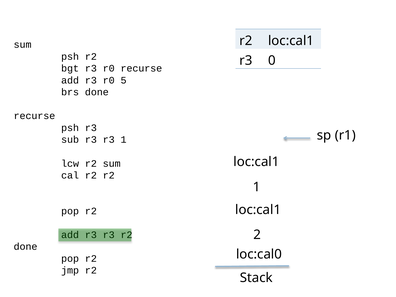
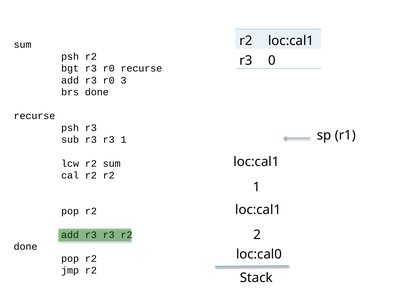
5: 5 -> 3 (124, 80)
